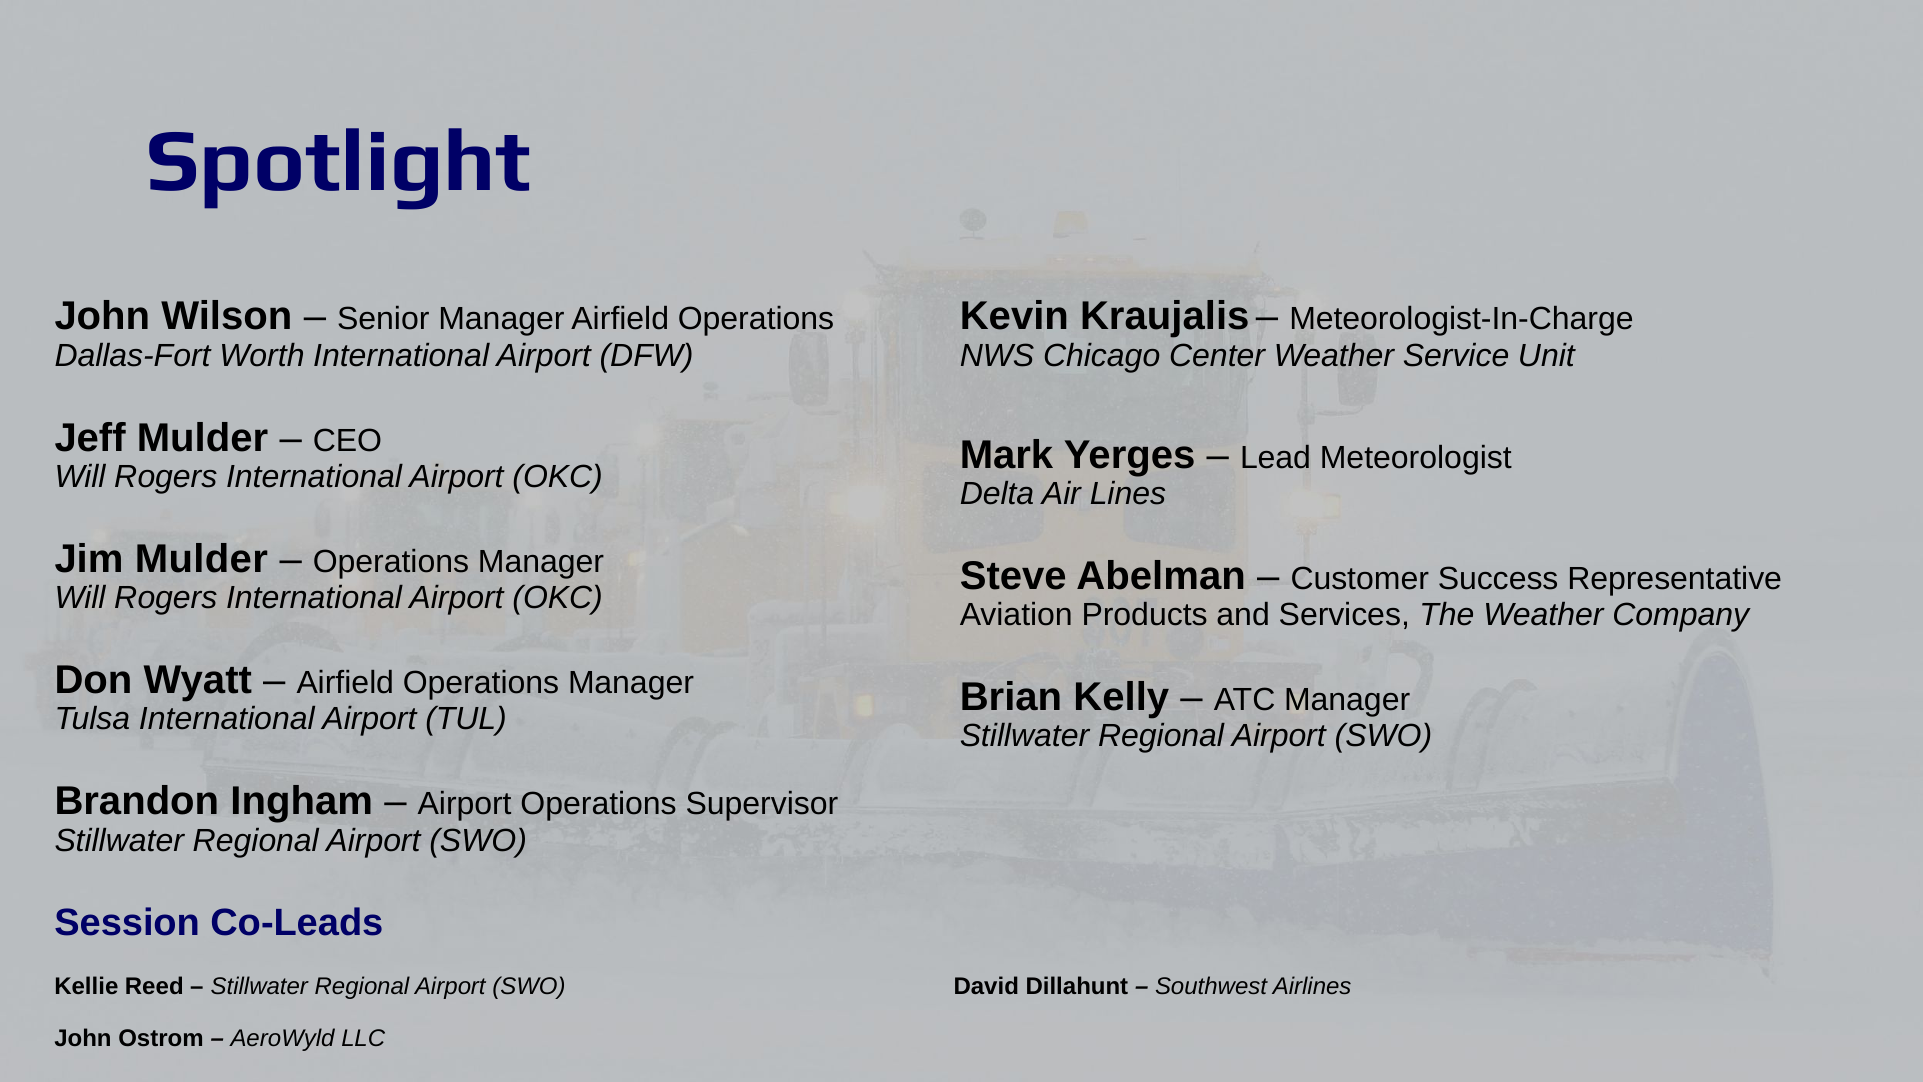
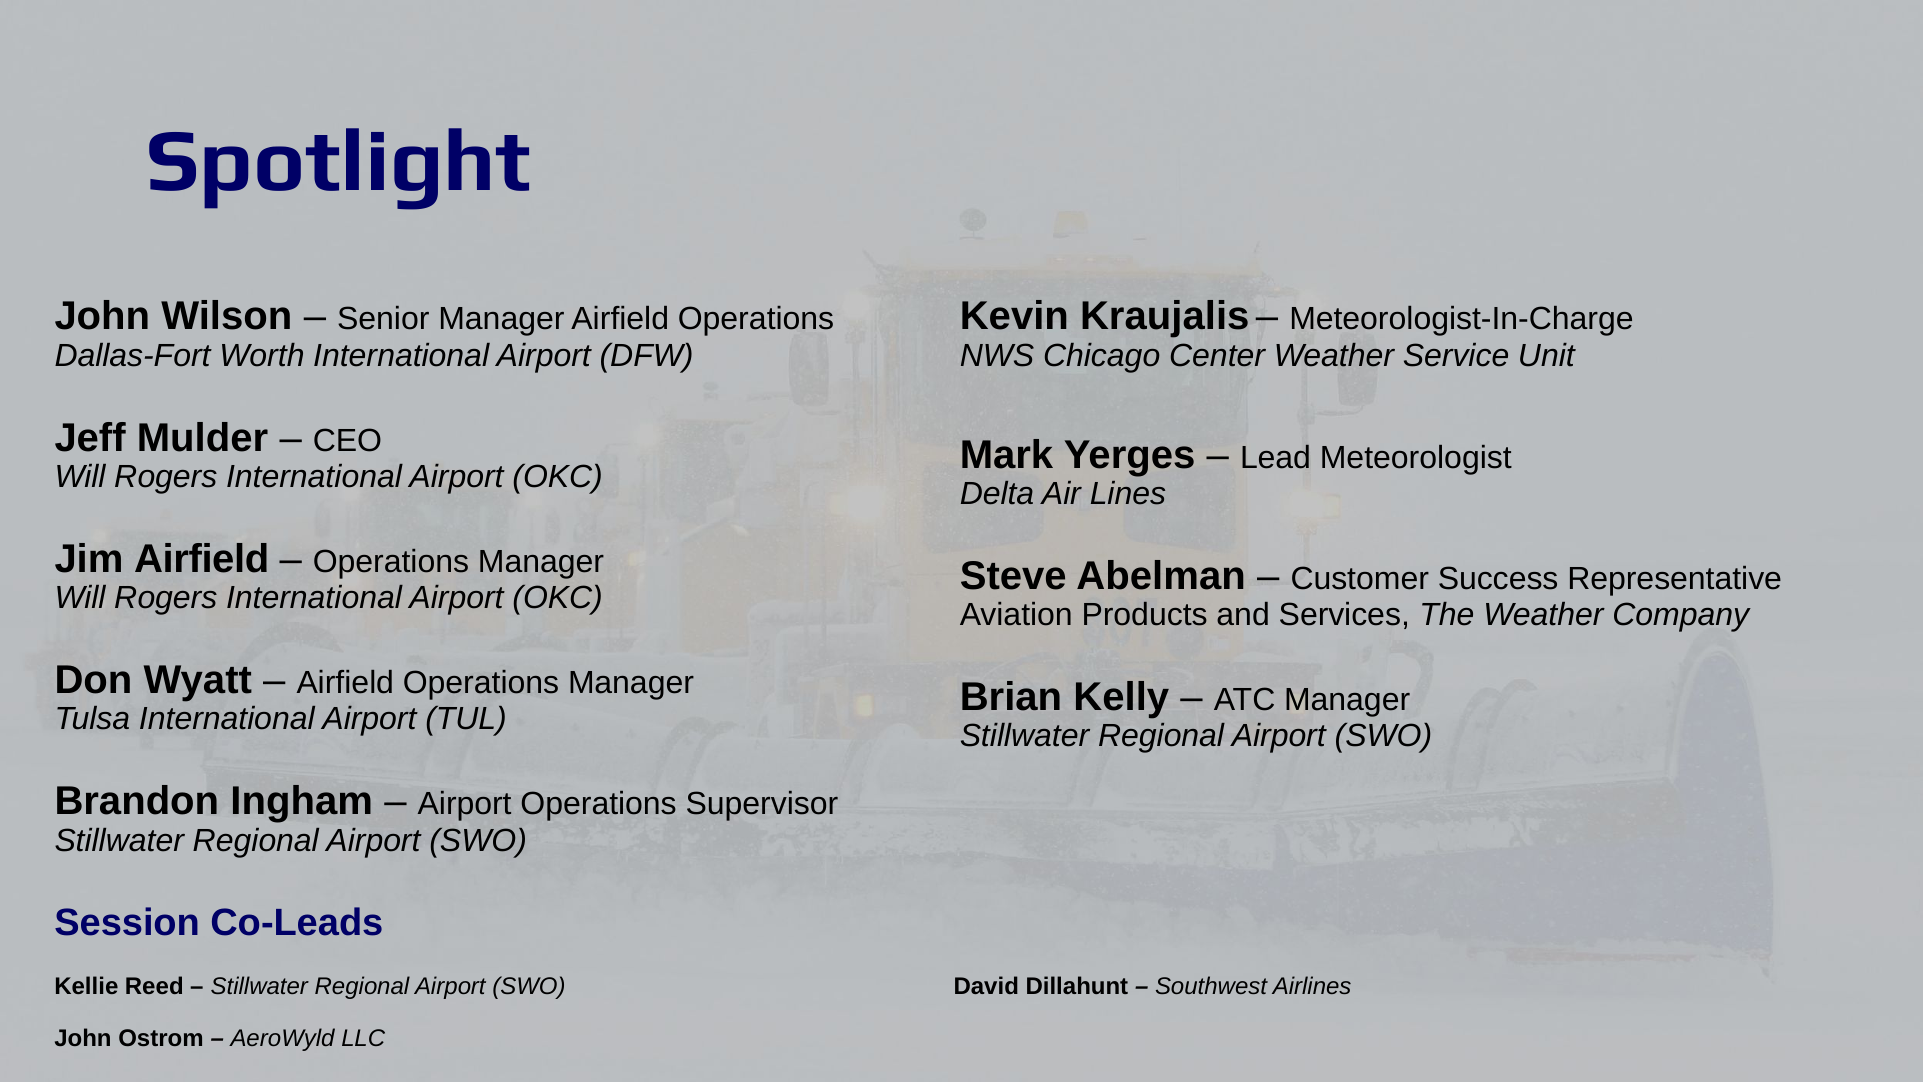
Jim Mulder: Mulder -> Airfield (202, 559)
